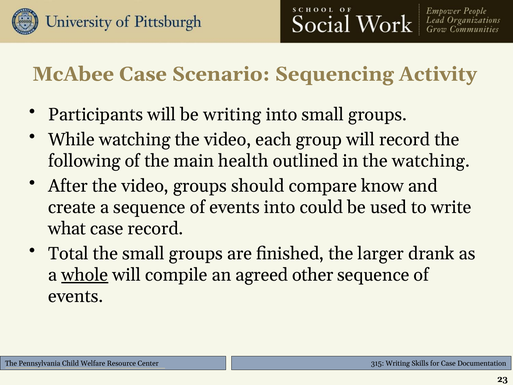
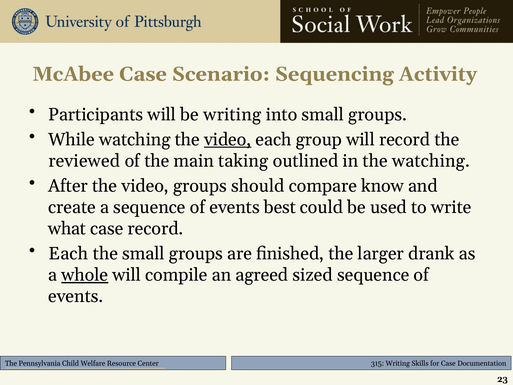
video underline: none -> present (228, 139)
following: following -> reviewed (84, 161)
health: health -> taking (243, 161)
events into: into -> best (280, 207)
Total: Total -> Each (68, 253)
other: other -> sized (313, 275)
